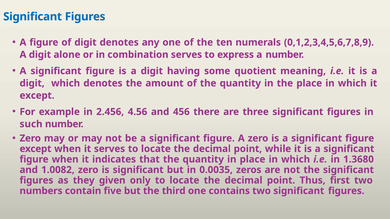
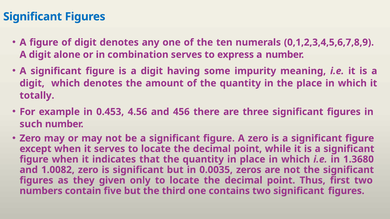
quotient: quotient -> impurity (255, 71)
except: except -> totally (37, 96)
2.456: 2.456 -> 0.453 (110, 112)
